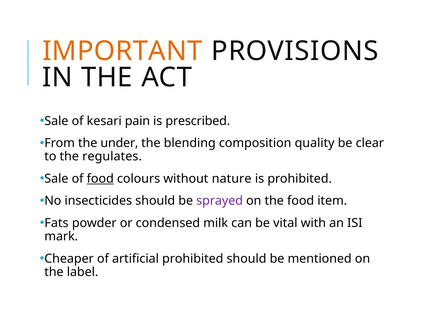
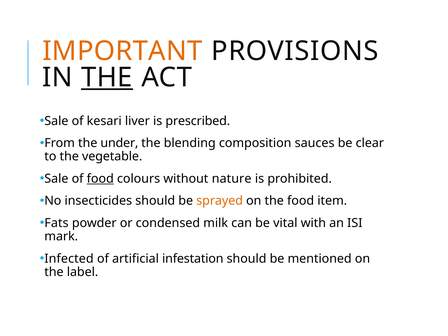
THE underline: none -> present (107, 77)
pain: pain -> liver (137, 121)
quality: quality -> sauces (315, 143)
regulates: regulates -> vegetable (112, 157)
sprayed colour: purple -> orange (220, 201)
Cheaper: Cheaper -> Infected (69, 259)
artificial prohibited: prohibited -> infestation (193, 259)
